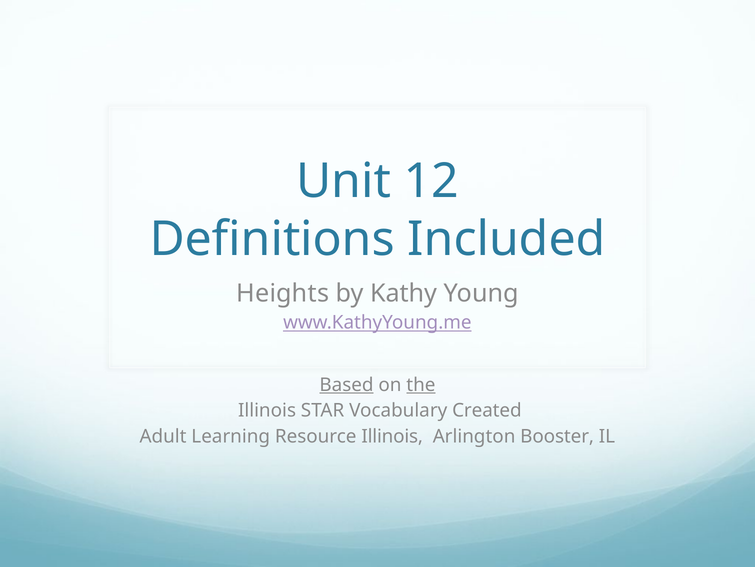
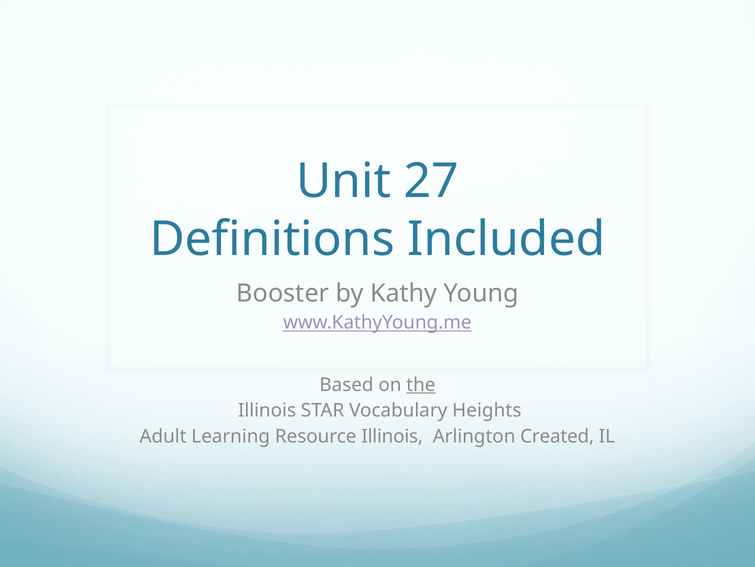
12: 12 -> 27 (431, 181)
Heights: Heights -> Booster (283, 293)
Based underline: present -> none (346, 384)
Created: Created -> Heights (487, 410)
Booster: Booster -> Created (557, 436)
